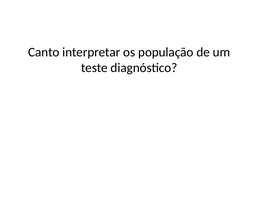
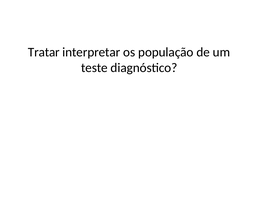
Canto: Canto -> Tratar (44, 52)
